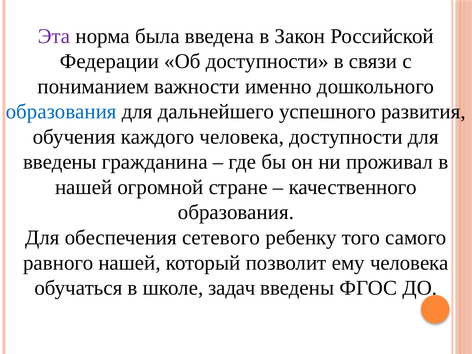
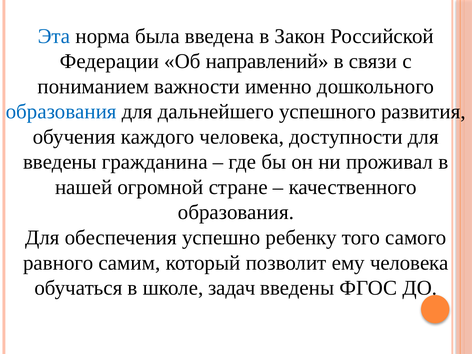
Эта colour: purple -> blue (54, 36)
Об доступности: доступности -> направлений (267, 61)
сетевого: сетевого -> успешно (221, 238)
равного нашей: нашей -> самим (129, 263)
